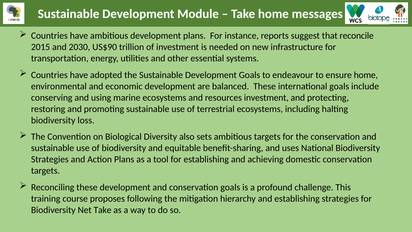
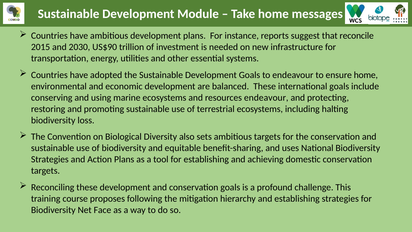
resources investment: investment -> endeavour (266, 98)
Net Take: Take -> Face (102, 210)
